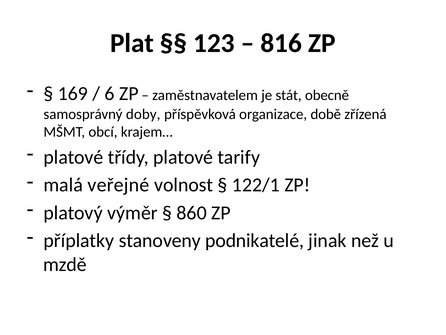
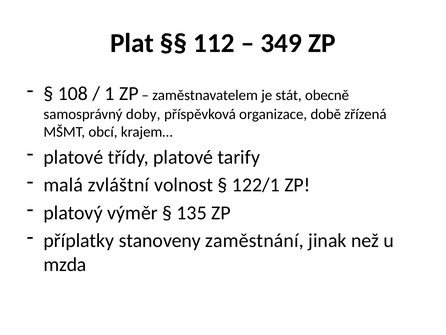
123: 123 -> 112 (214, 43)
816: 816 -> 349 (281, 43)
169: 169 -> 108 (73, 94)
6: 6 -> 1 (110, 94)
veřejné: veřejné -> zvláštní (118, 185)
860: 860 -> 135 (192, 213)
podnikatelé: podnikatelé -> zaměstnání (254, 240)
mzdě: mzdě -> mzda (65, 264)
